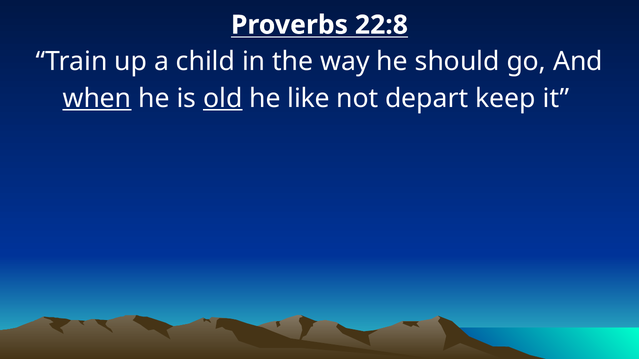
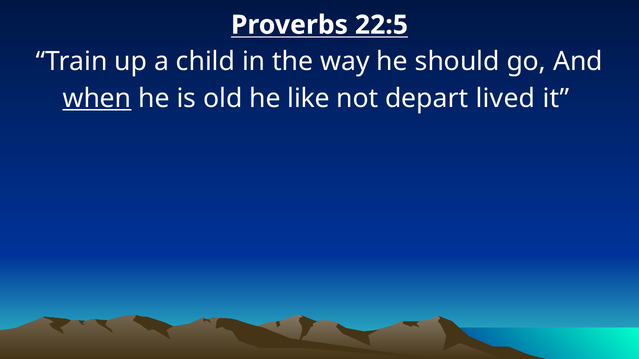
22:8: 22:8 -> 22:5 (381, 25)
old underline: present -> none (223, 98)
keep: keep -> lived (505, 98)
